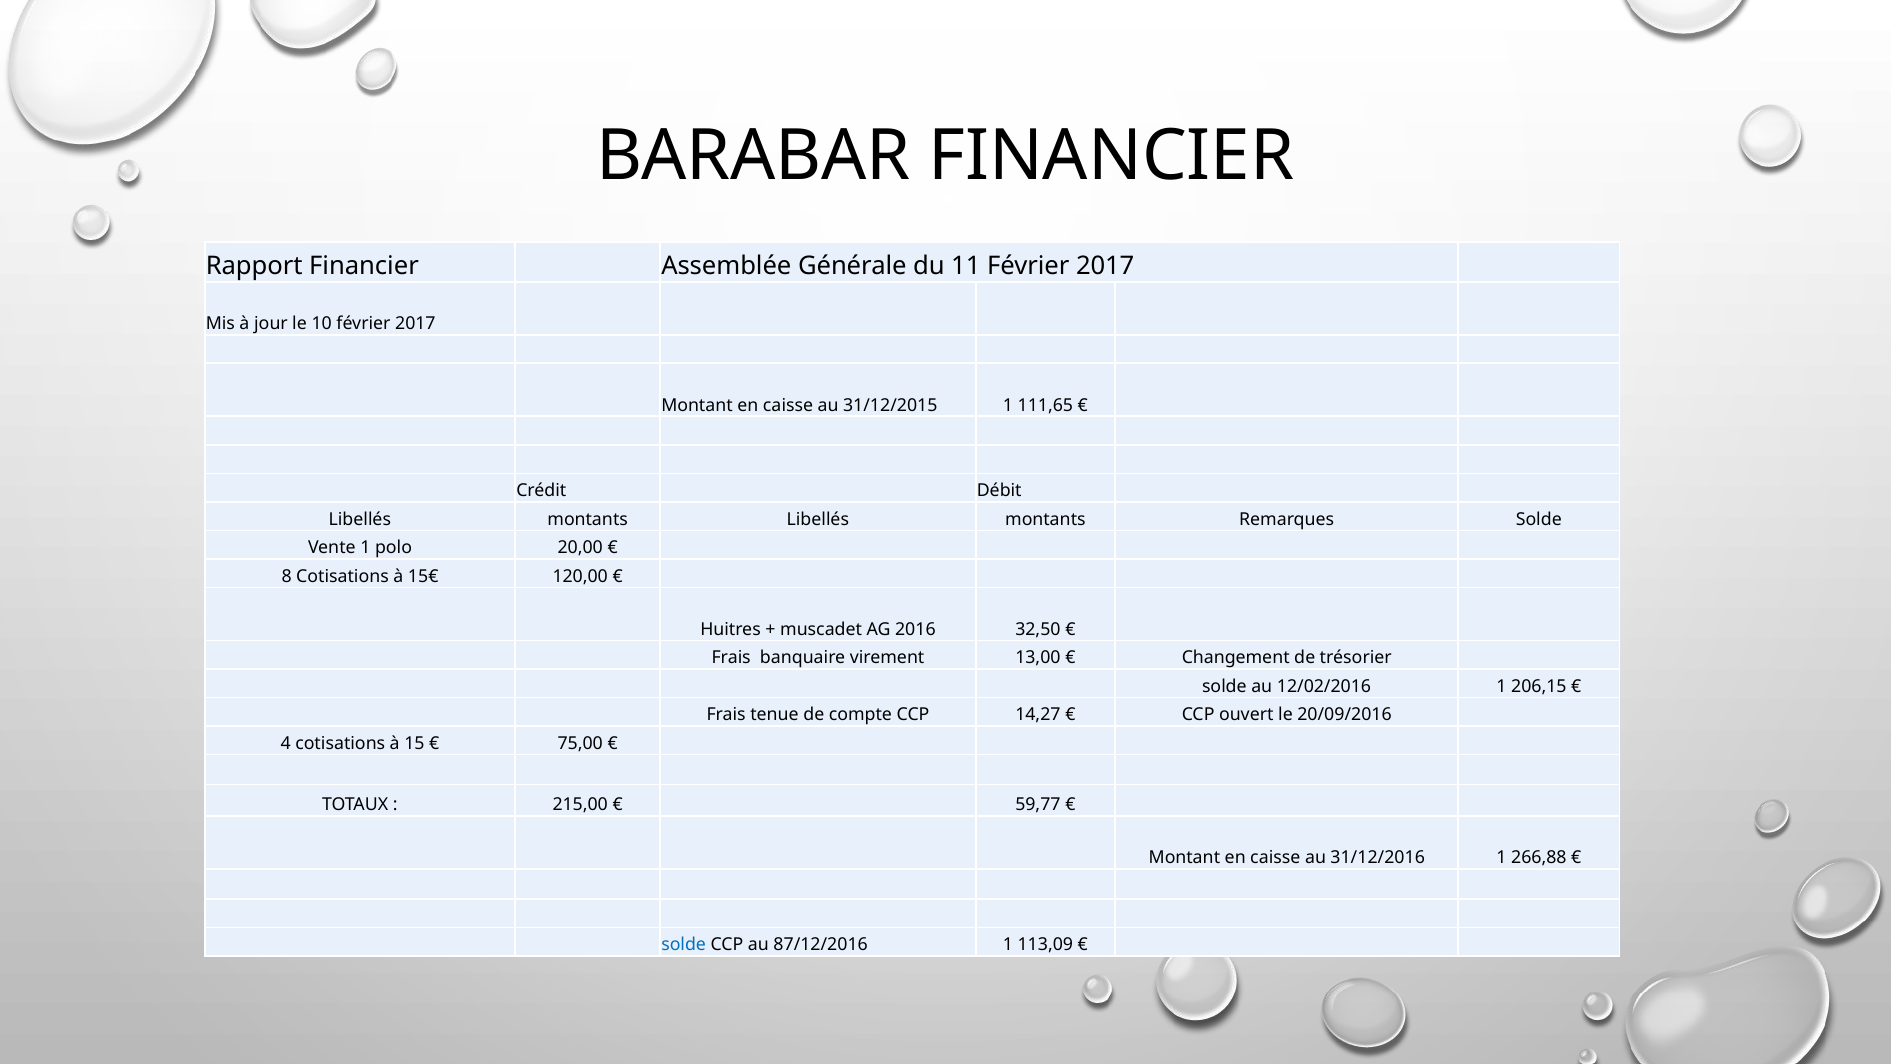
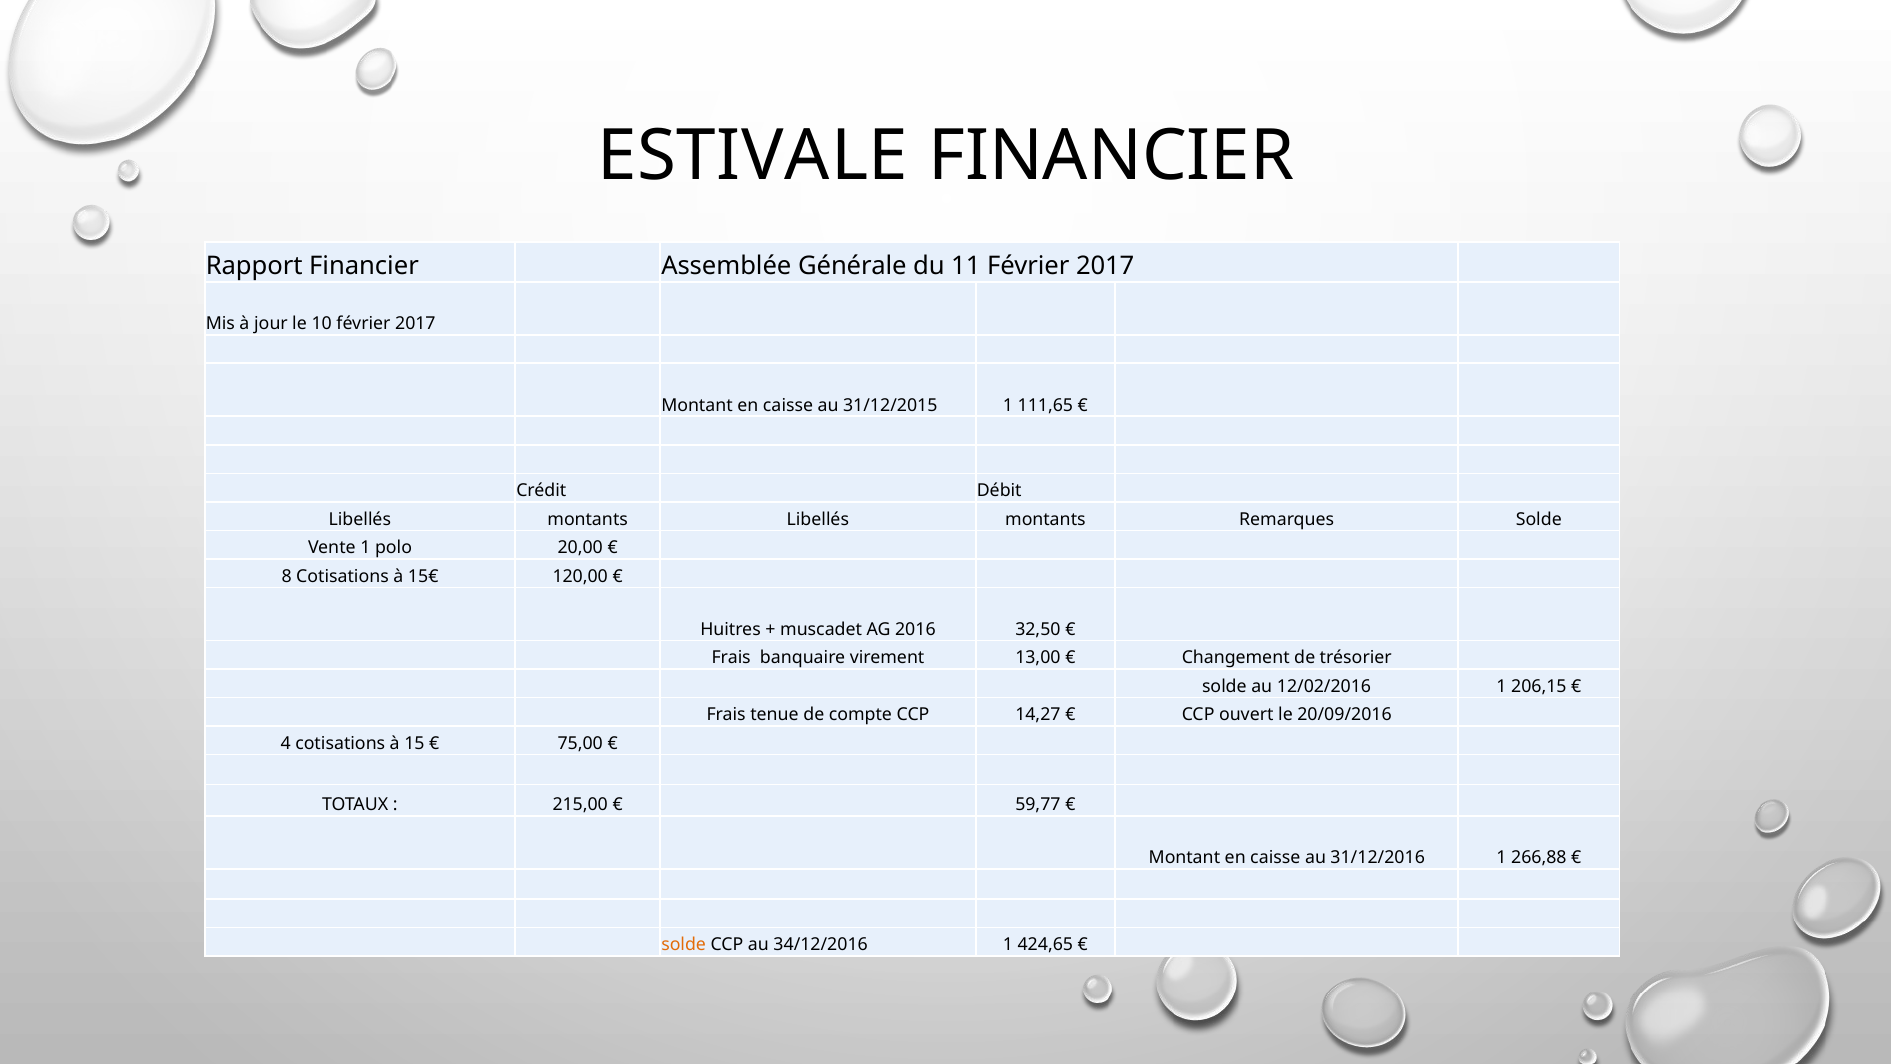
BARABAR: BARABAR -> ESTIVALE (753, 156)
solde colour: blue -> orange (684, 945)
87/12/2016: 87/12/2016 -> 34/12/2016 (821, 945)
113,09: 113,09 -> 424,65 (1045, 945)
